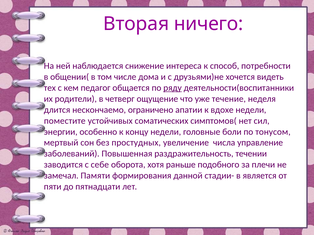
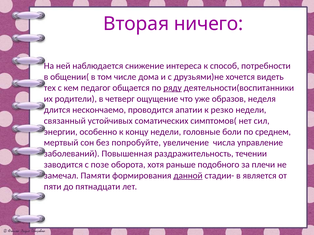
течение: течение -> образов (229, 99)
ограничено: ограничено -> проводится (151, 110)
вдохе: вдохе -> резко (222, 110)
поместите: поместите -> связанный (65, 121)
тонусом: тонусом -> среднем (273, 132)
простудных: простудных -> попробуйте (136, 143)
себе: себе -> позе (100, 165)
данной underline: none -> present (188, 176)
